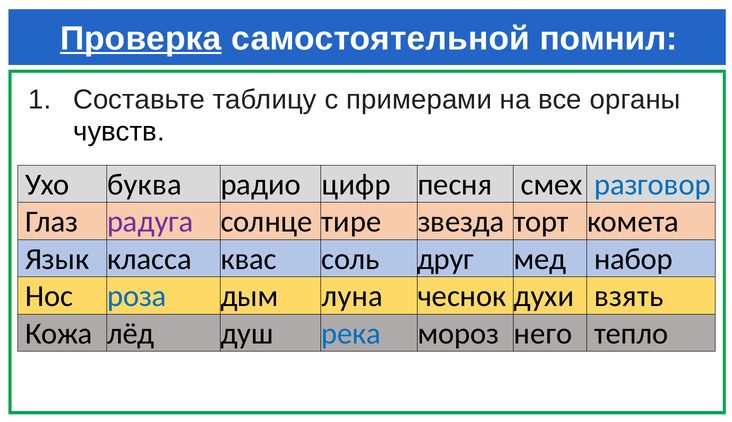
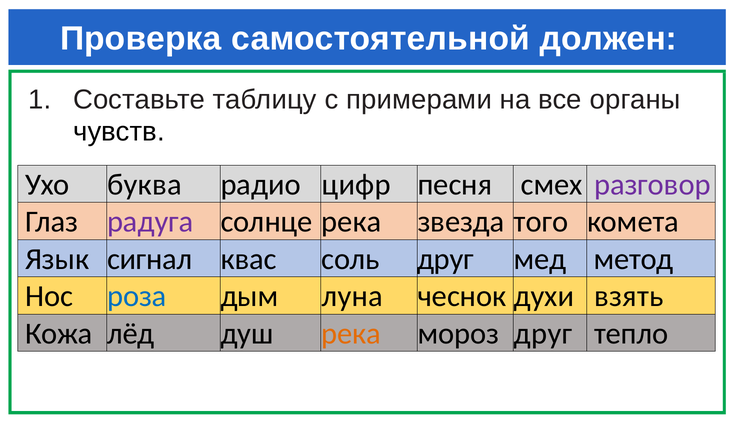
Проверка underline: present -> none (141, 39)
помнил: помнил -> должен (608, 39)
разговор colour: blue -> purple (652, 185)
солнце тире: тире -> река (351, 222)
торт: торт -> того (541, 222)
класса: класса -> сигнал (150, 259)
набор: набор -> метод (634, 259)
река colour: blue -> orange (351, 334)
мороз него: него -> друг (543, 334)
